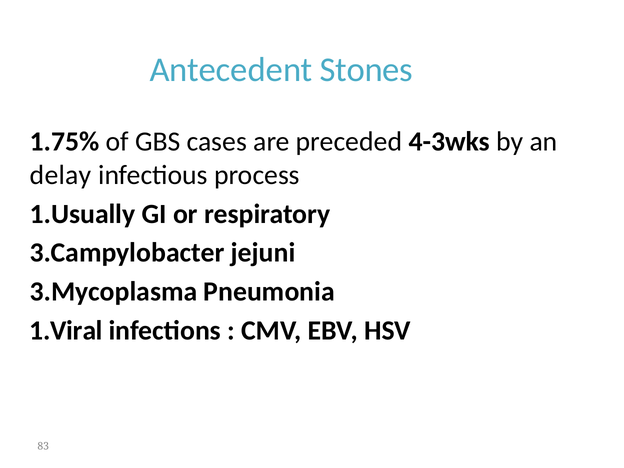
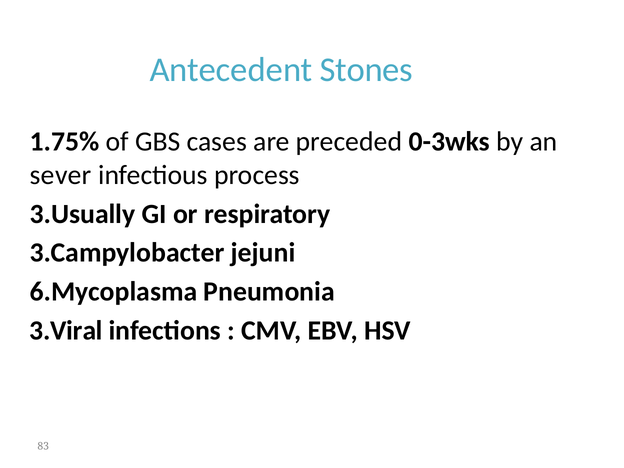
4-3wks: 4-3wks -> 0-3wks (449, 142)
delay: delay -> sever (61, 175)
1.Usually: 1.Usually -> 3.Usually (82, 214)
3.Mycoplasma: 3.Mycoplasma -> 6.Mycoplasma (113, 292)
1.Viral: 1.Viral -> 3.Viral (66, 330)
